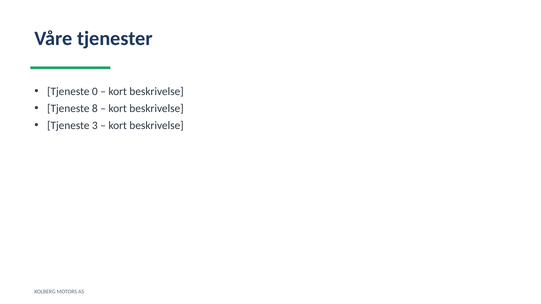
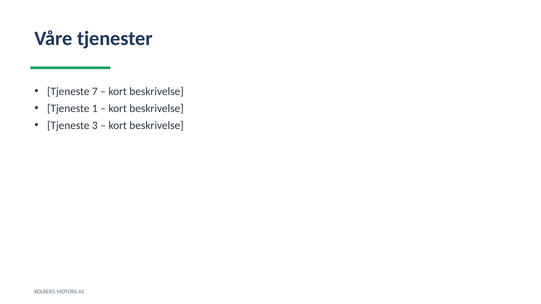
0: 0 -> 7 (95, 92)
8: 8 -> 1 (95, 109)
